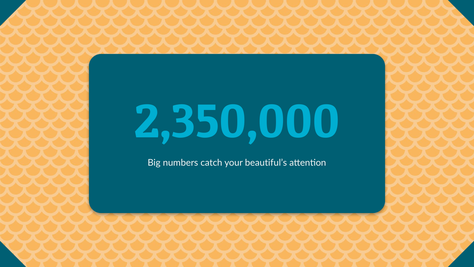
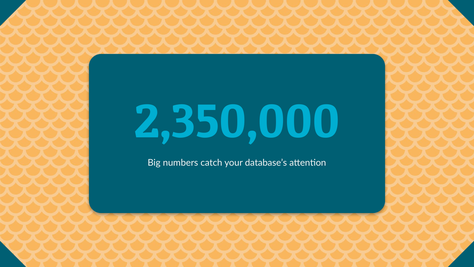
beautiful’s: beautiful’s -> database’s (266, 162)
